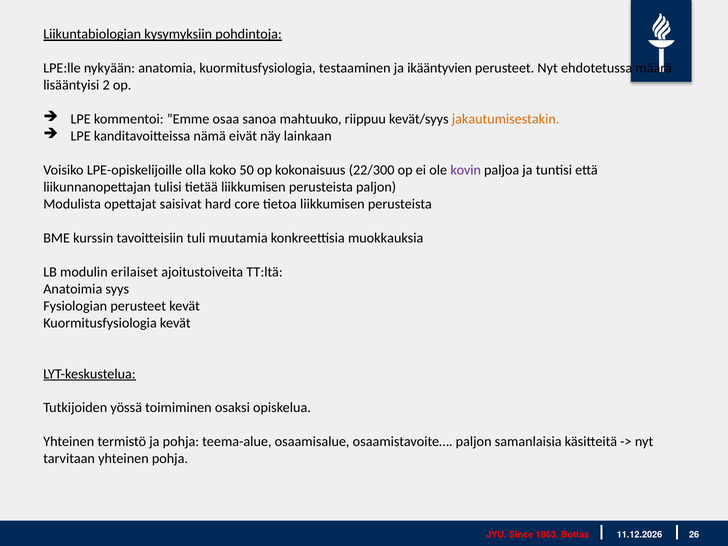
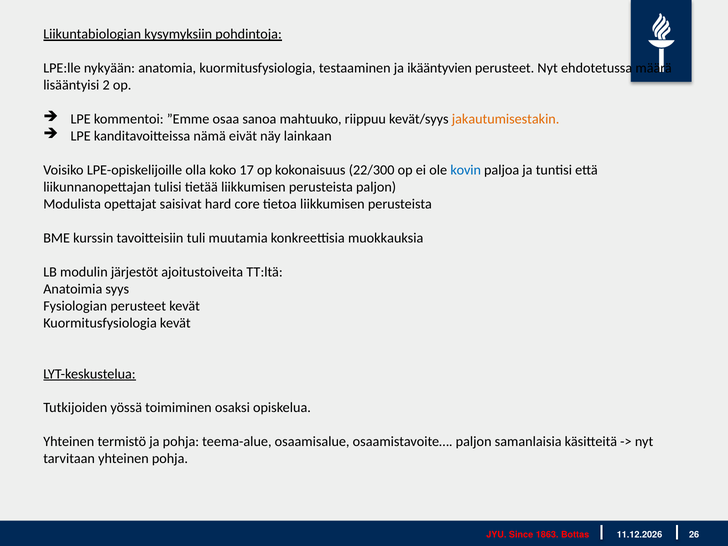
50: 50 -> 17 (247, 170)
kovin colour: purple -> blue (466, 170)
erilaiset: erilaiset -> järjestöt (135, 272)
